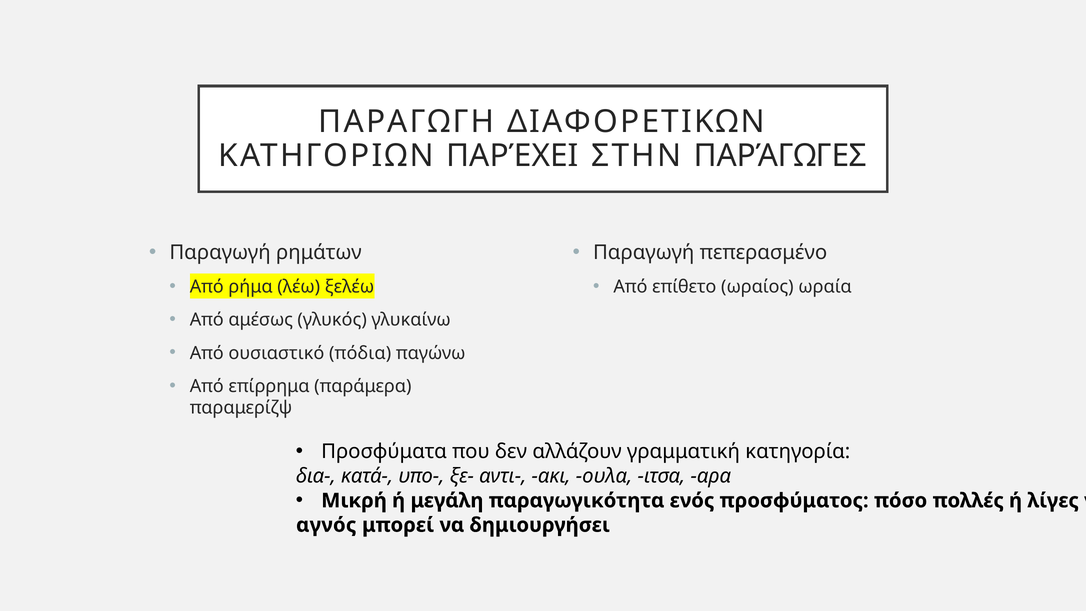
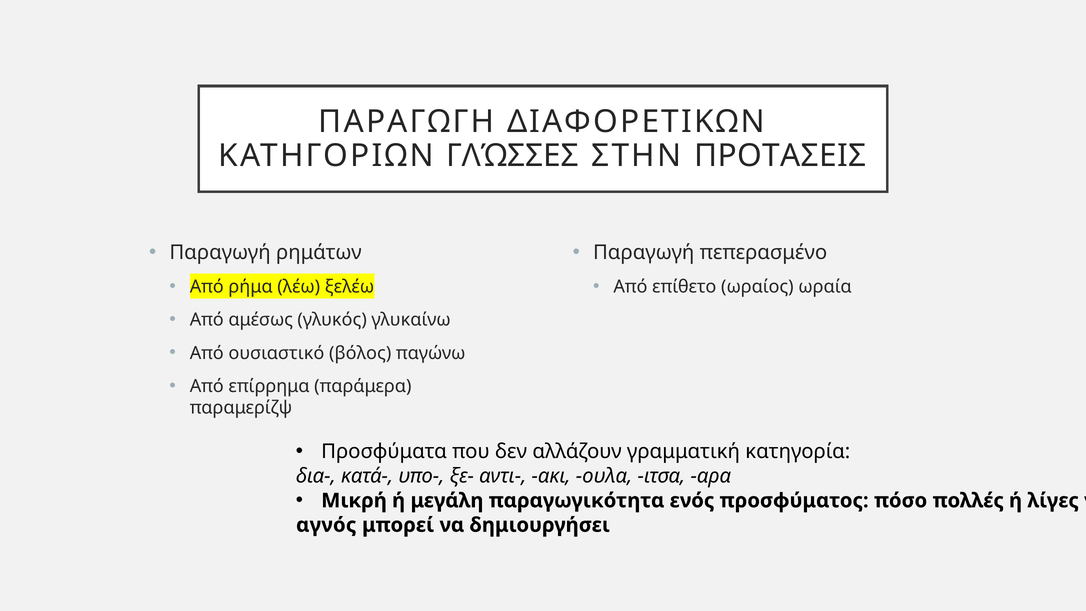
ΠΑΡΈΧΕΙ: ΠΑΡΈΧΕΙ -> ΓΛΏΣΣΕΣ (513, 156)
ΠΑΡΆΓΩΓΕΣ: ΠΑΡΆΓΩΓΕΣ -> ΠΡΟΤΑΣΕΙΣ (780, 156)
πόδια: πόδια -> βόλος (360, 353)
